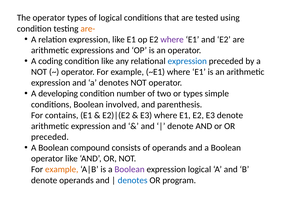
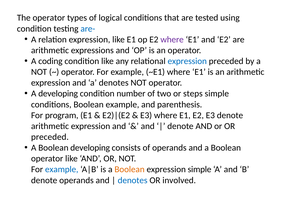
are- colour: orange -> blue (88, 29)
or types: types -> steps (193, 94)
Boolean involved: involved -> example (122, 105)
contains: contains -> program (62, 115)
Boolean compound: compound -> developing (90, 148)
example colour: orange -> blue (62, 170)
Boolean colour: purple -> orange (130, 170)
expression logical: logical -> simple (200, 170)
program: program -> involved (179, 180)
